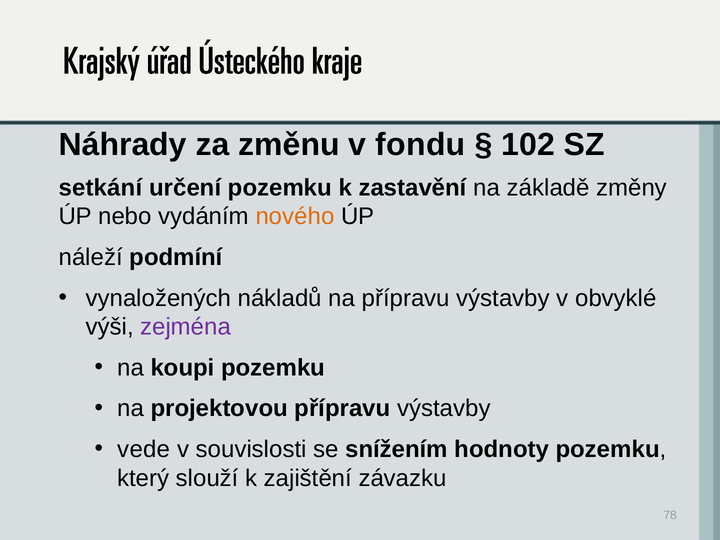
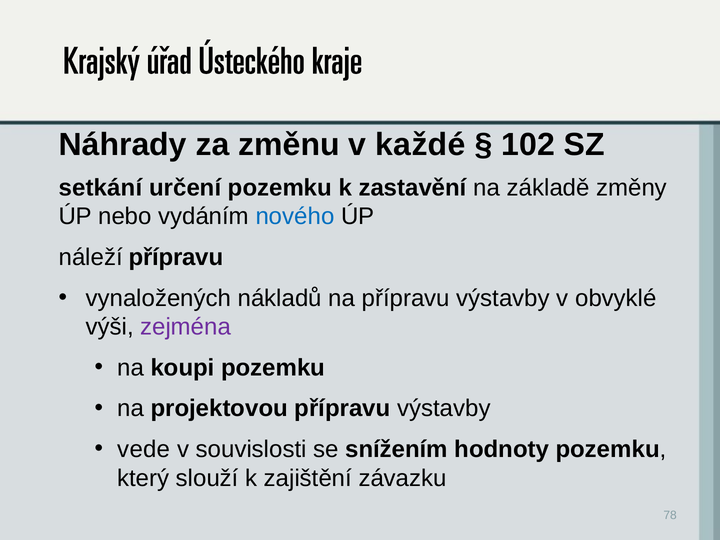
fondu: fondu -> každé (420, 145)
nového colour: orange -> blue (295, 216)
náleží podmíní: podmíní -> přípravu (176, 257)
